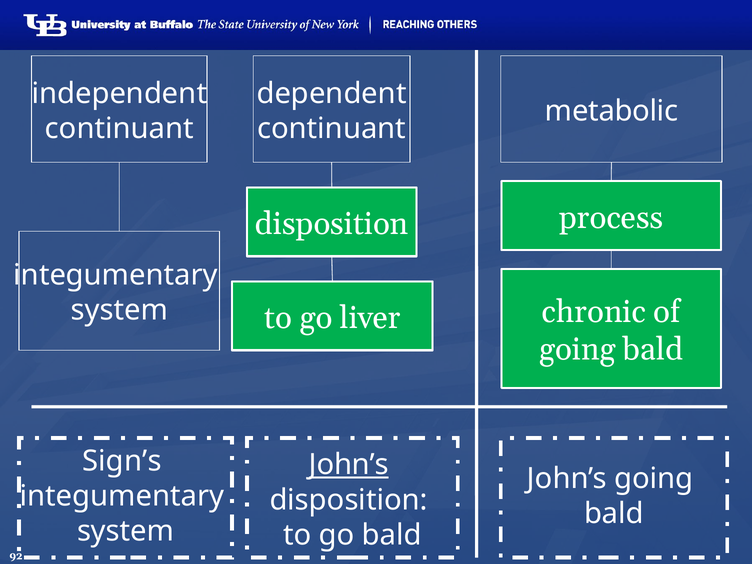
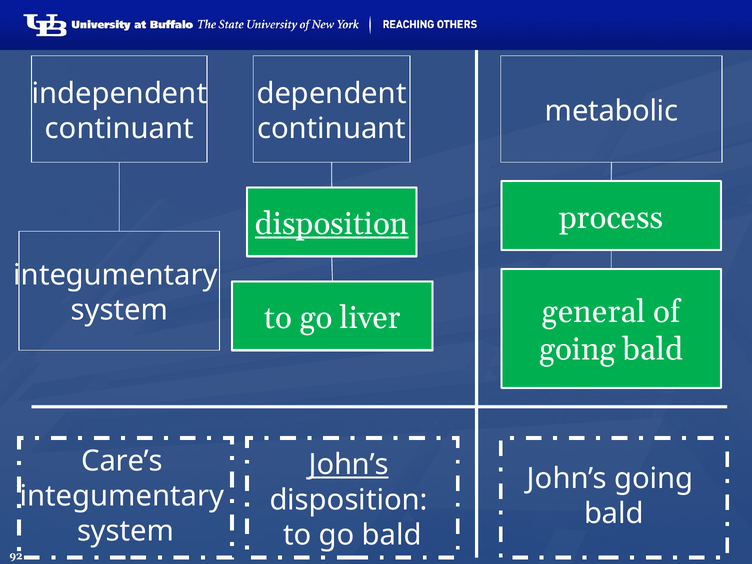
disposition underline: none -> present (332, 224)
chronic: chronic -> general (594, 312)
Sign’s: Sign’s -> Care’s (122, 461)
